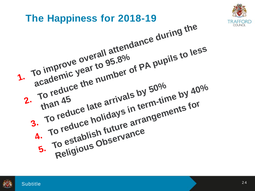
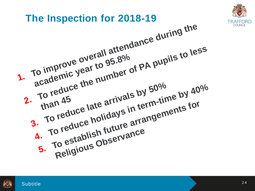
Happiness: Happiness -> Inspection (72, 19)
